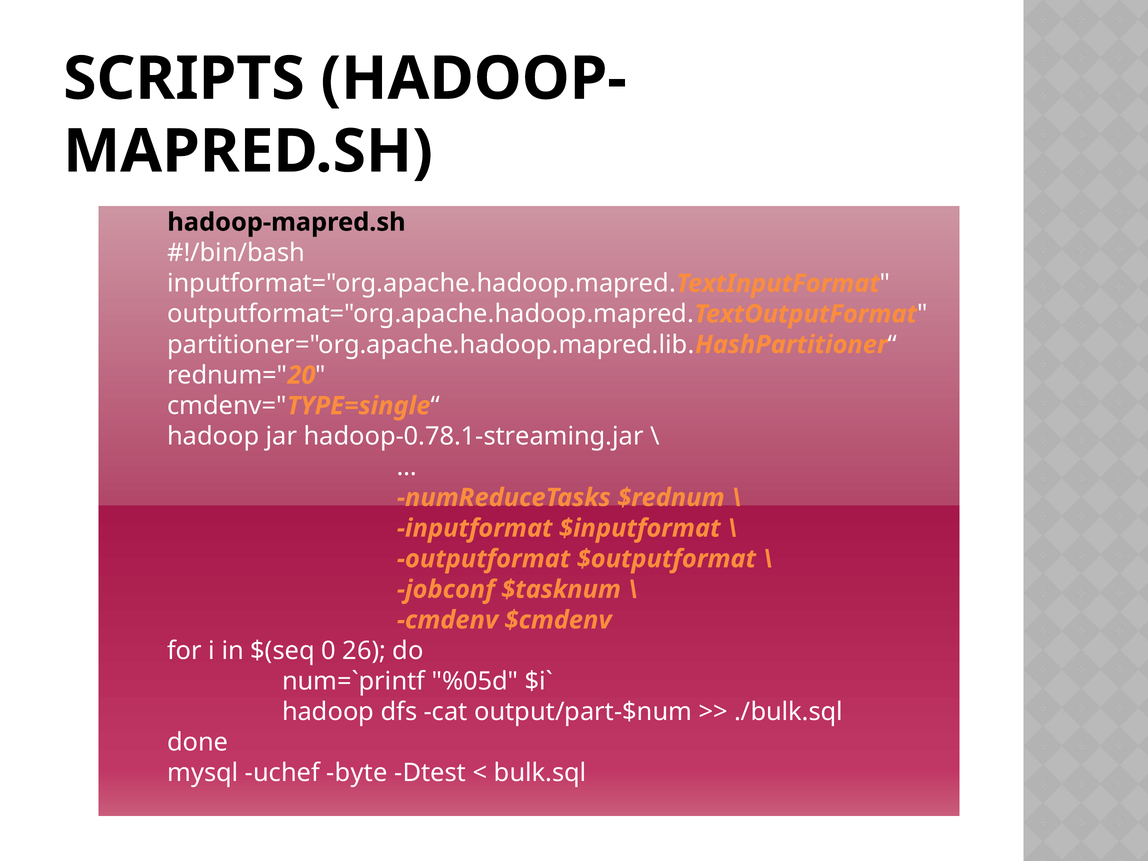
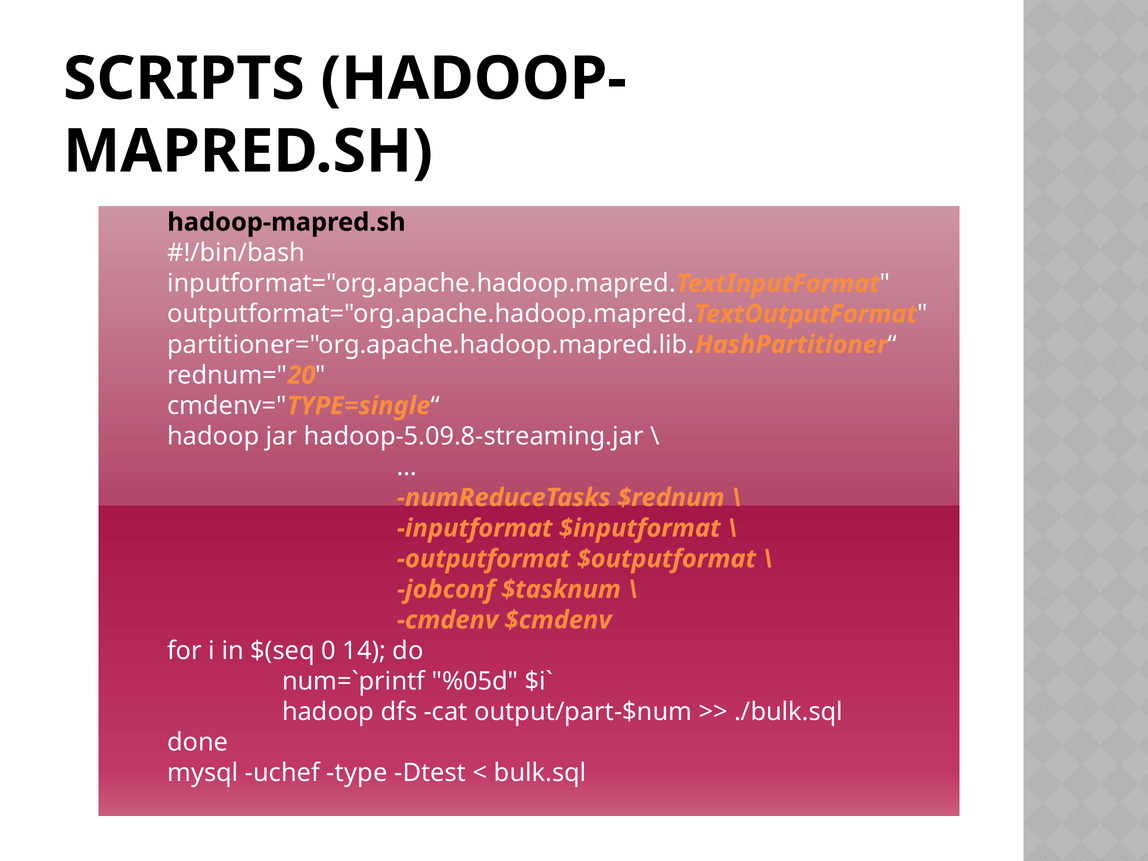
hadoop-0.78.1-streaming.jar: hadoop-0.78.1-streaming.jar -> hadoop-5.09.8-streaming.jar (474, 436)
26: 26 -> 14 (364, 651)
byte: byte -> type (357, 773)
